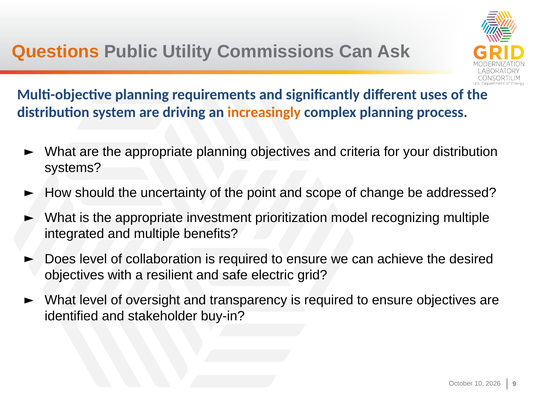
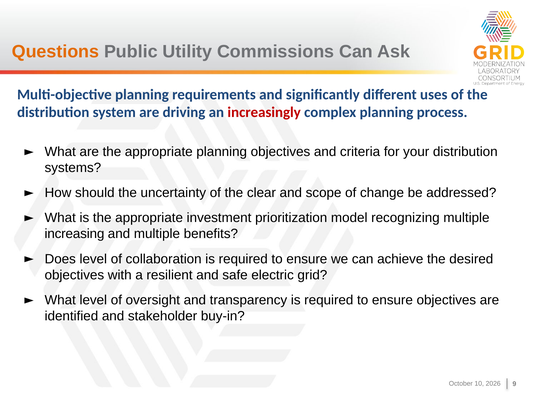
increasingly colour: orange -> red (264, 112)
point: point -> clear (261, 193)
integrated: integrated -> increasing (74, 234)
